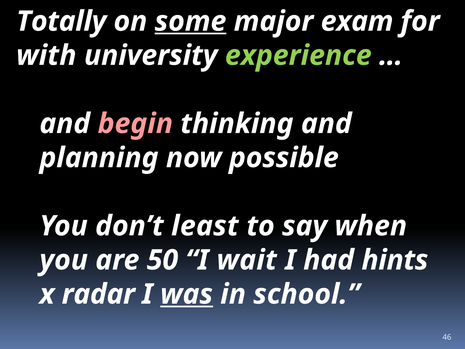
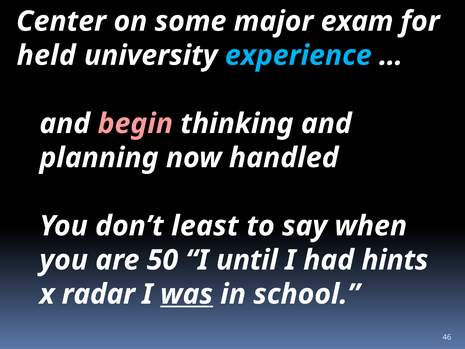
Totally: Totally -> Center (61, 21)
some underline: present -> none (191, 21)
with: with -> held (46, 55)
experience colour: light green -> light blue (298, 55)
possible: possible -> handled (284, 158)
wait: wait -> until (247, 260)
